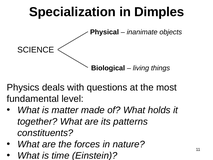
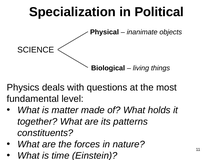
Dimples: Dimples -> Political (159, 12)
